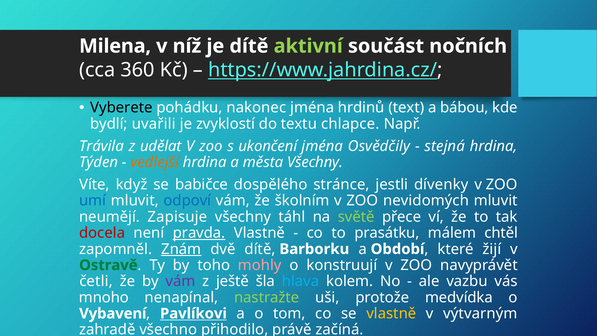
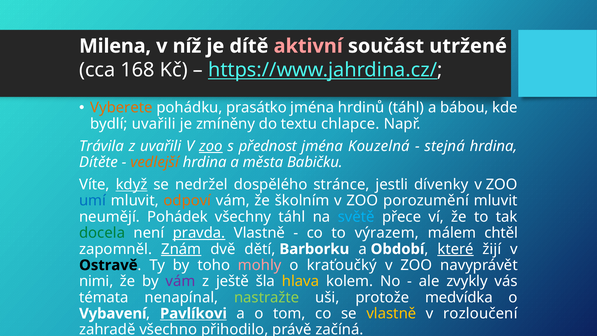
aktivní colour: light green -> pink (308, 46)
nočních: nočních -> utržené (468, 46)
360: 360 -> 168 (138, 70)
Vyberete colour: black -> orange (121, 108)
nakonec: nakonec -> prasátko (256, 108)
hrdinů text: text -> táhl (406, 108)
zvyklostí: zvyklostí -> zmíněny (226, 124)
z udělat: udělat -> uvařili (161, 146)
zoo underline: none -> present (211, 146)
ukončení: ukončení -> přednost (268, 146)
Osvědčily: Osvědčily -> Kouzelná (379, 146)
Týden: Týden -> Dítěte (99, 162)
města Všechny: Všechny -> Babičku (315, 162)
když underline: none -> present (132, 185)
babičce: babičce -> nedržel (201, 185)
odpoví colour: blue -> orange (187, 201)
nevidomých: nevidomých -> porozumění (426, 201)
Zapisuje: Zapisuje -> Pohádek (177, 217)
světě colour: light green -> light blue (356, 217)
docela colour: red -> green (102, 233)
prasátku: prasátku -> výrazem (387, 233)
dvě dítě: dítě -> dětí (260, 249)
které underline: none -> present (456, 249)
Ostravě colour: green -> black (108, 265)
konstruují: konstruují -> kraťoučký (342, 265)
četli: četli -> nimi (96, 281)
hlava colour: light blue -> yellow (301, 281)
vazbu: vazbu -> zvykly (467, 281)
mnoho: mnoho -> témata (104, 297)
výtvarným: výtvarným -> rozloučení (480, 313)
